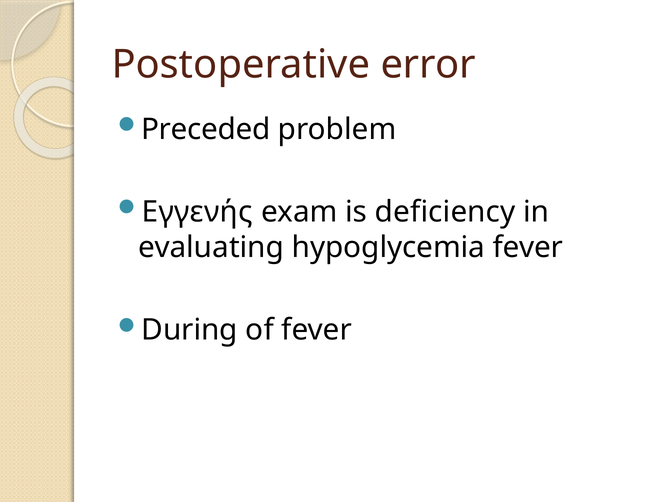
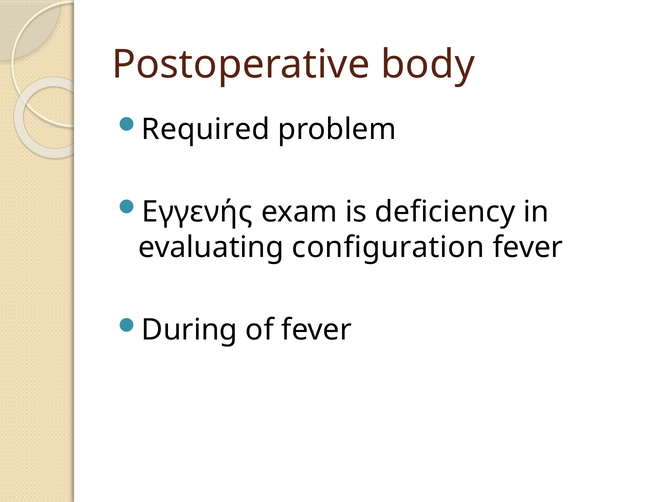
error: error -> body (428, 65)
Preceded: Preceded -> Required (206, 129)
hypoglycemia: hypoglycemia -> configuration (388, 247)
